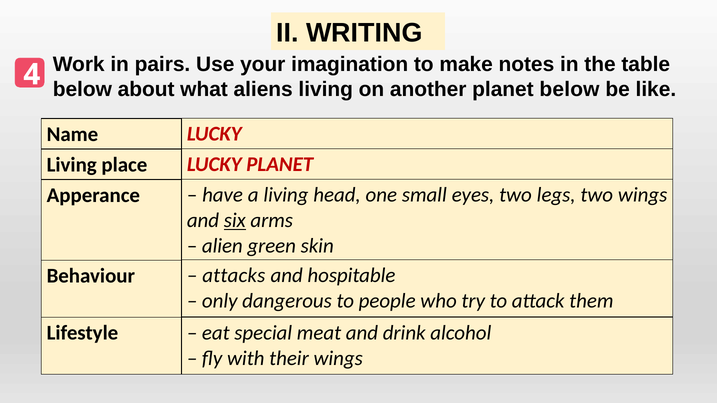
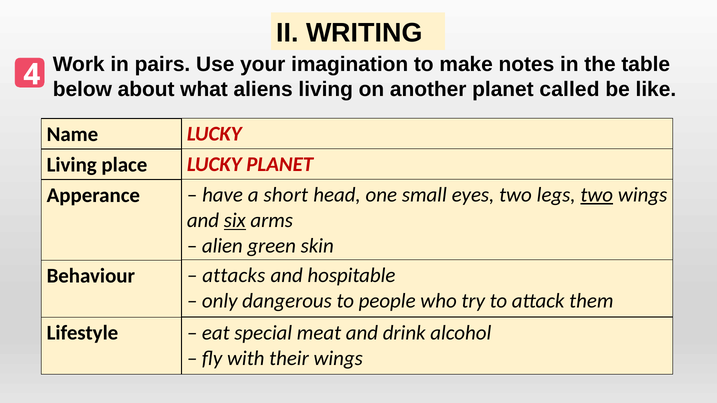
planet below: below -> called (569, 89)
a living: living -> short (286, 195)
two underline: none -> present (597, 195)
